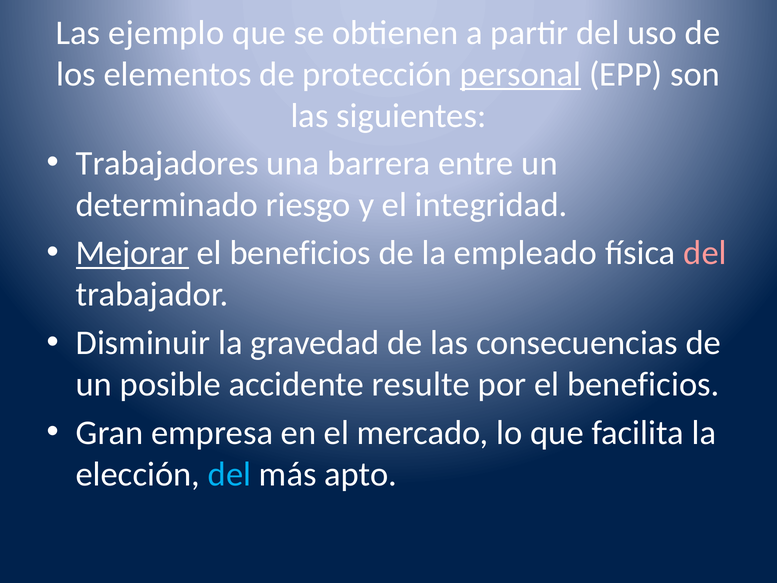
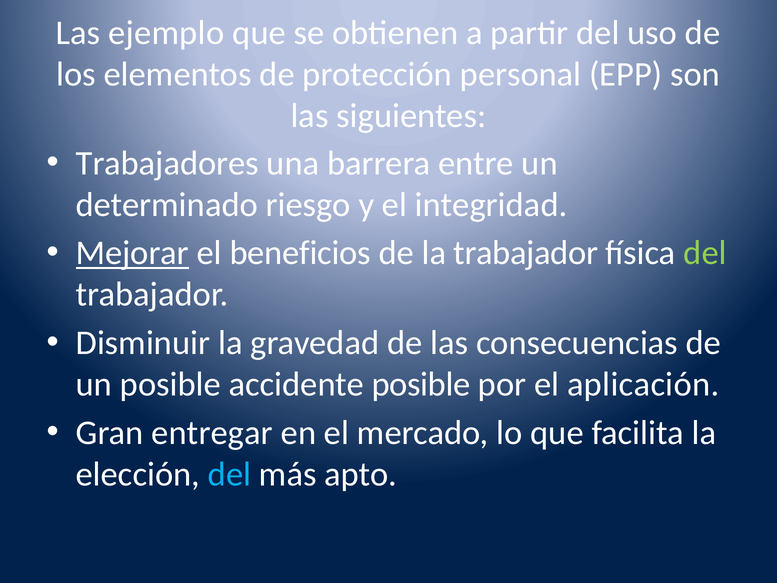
personal underline: present -> none (521, 74)
la empleado: empleado -> trabajador (526, 253)
del colour: pink -> light green (705, 253)
accidente resulte: resulte -> posible (421, 384)
por el beneficios: beneficios -> aplicación (643, 384)
empresa: empresa -> entregar (212, 433)
